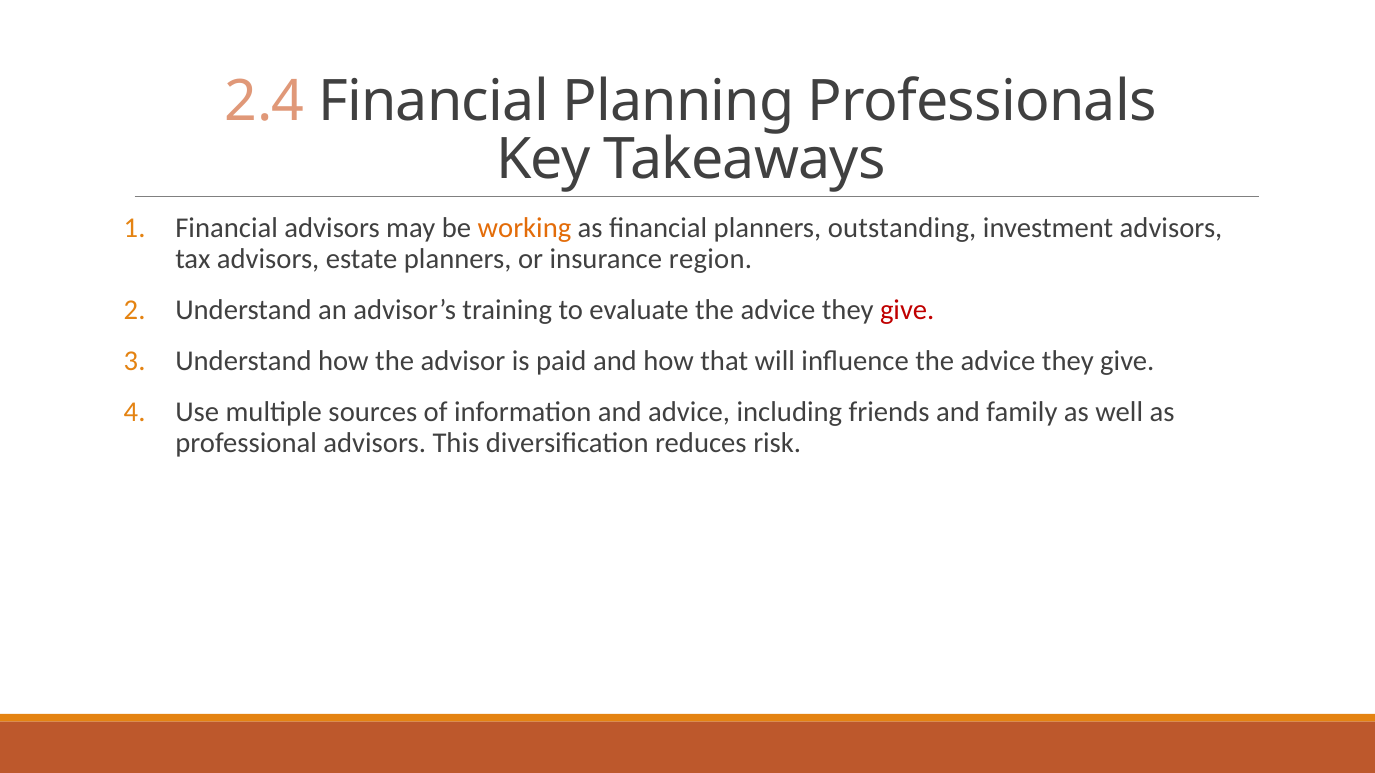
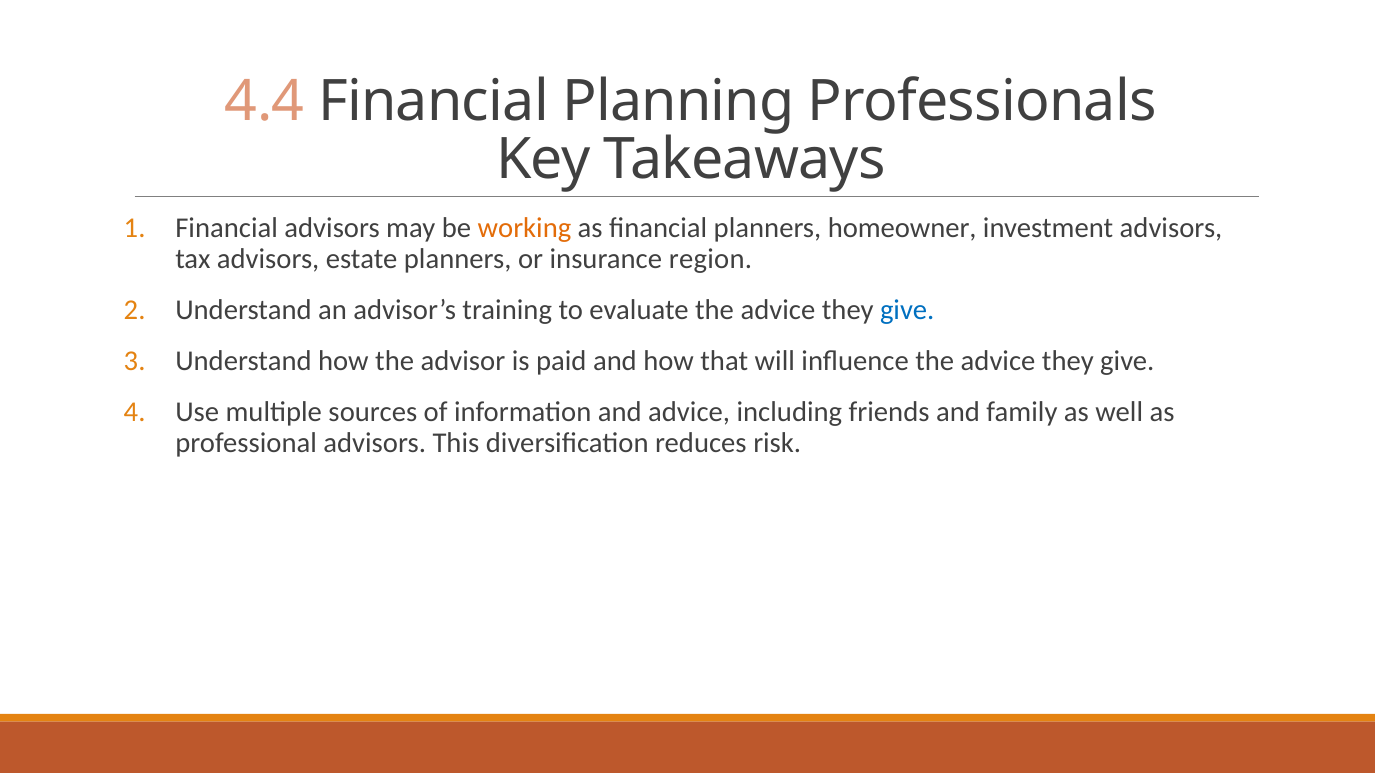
2.4: 2.4 -> 4.4 (265, 102)
outstanding: outstanding -> homeowner (902, 229)
give colour: red -> blue (907, 311)
